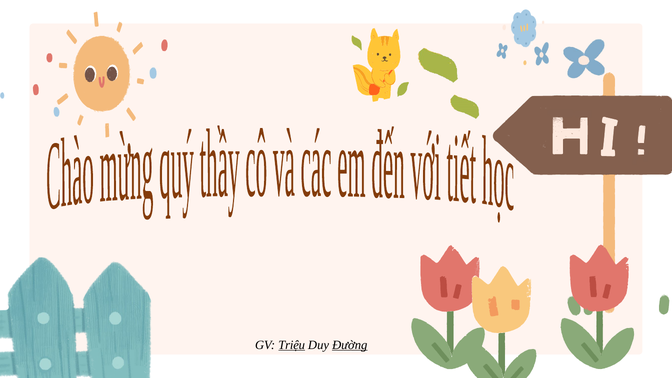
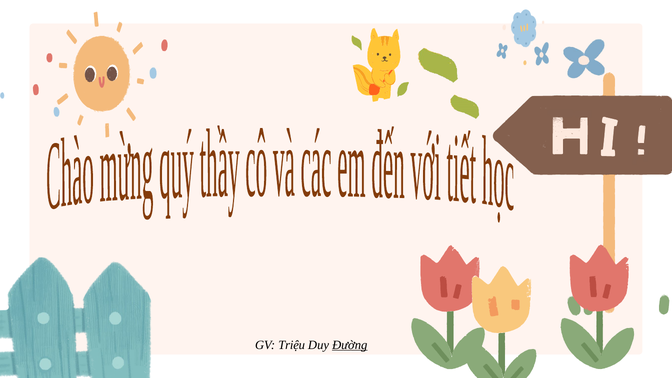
Triệu underline: present -> none (292, 345)
